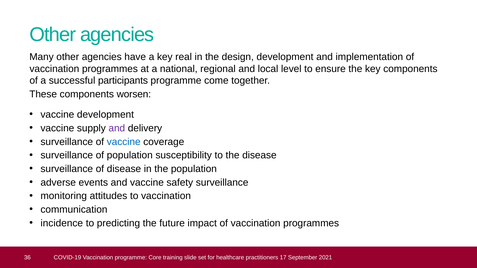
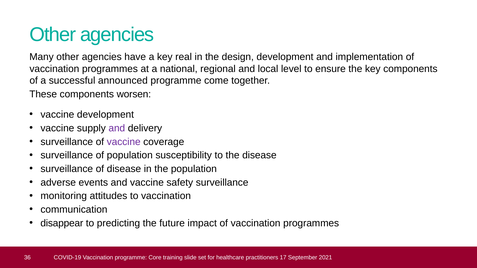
participants: participants -> announced (123, 81)
vaccine colour: blue -> purple (124, 142)
incidence: incidence -> disappear (62, 223)
